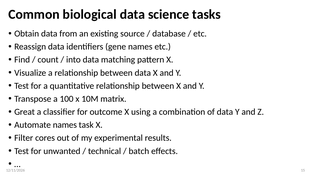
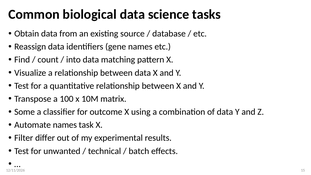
Great: Great -> Some (25, 112)
cores: cores -> differ (45, 138)
